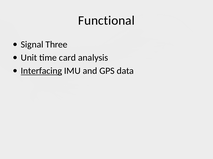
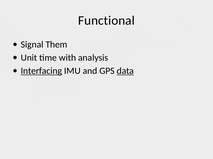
Three: Three -> Them (56, 45)
card: card -> with (67, 58)
data underline: none -> present (125, 71)
